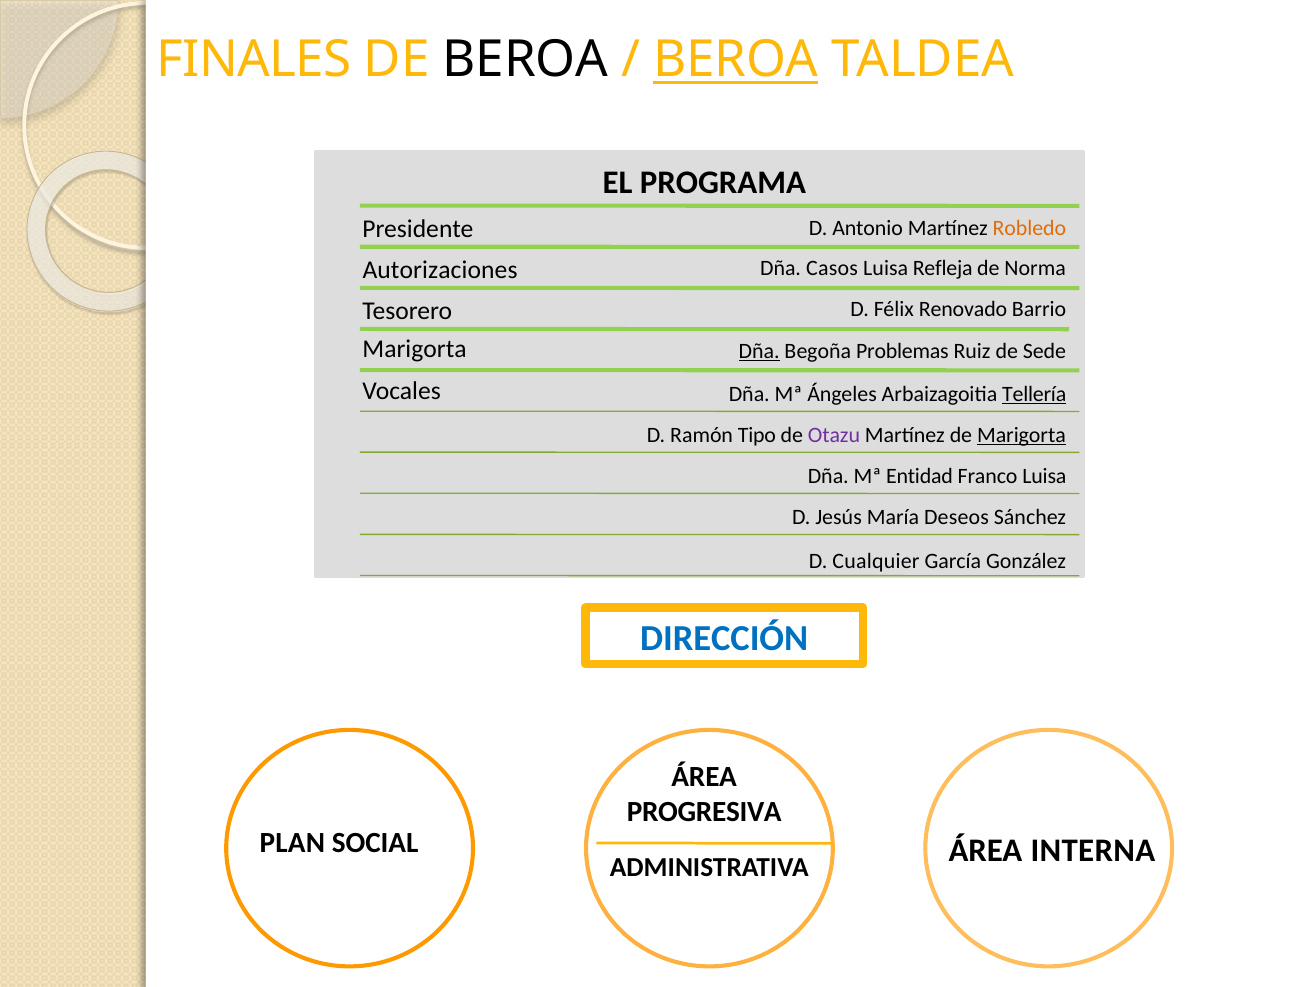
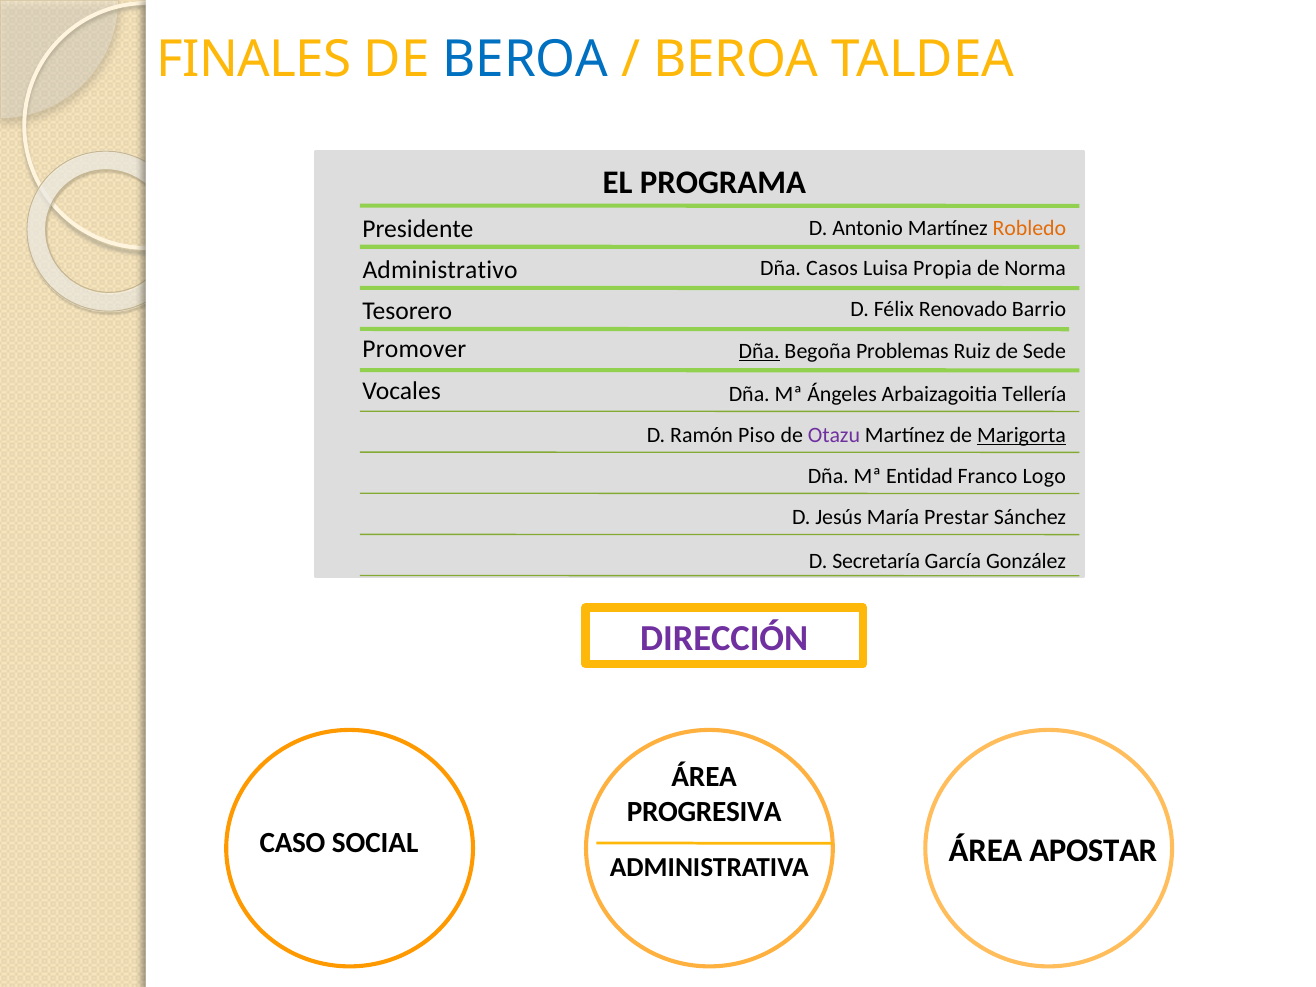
BEROA colour: black -> blue (525, 60)
BEROA underline: present -> none (736, 60)
Refleja: Refleja -> Propia (942, 268)
Autorizaciones: Autorizaciones -> Administrativo (440, 270)
Marigorta: Marigorta -> Promover (414, 349)
Tellería underline: present -> none (1034, 394)
Tipo: Tipo -> Piso (757, 435)
Franco Luisa: Luisa -> Logo (1044, 476)
Deseos: Deseos -> Prestar (956, 518)
Cualquier: Cualquier -> Secretaría (876, 562)
DIRECCIÓN colour: blue -> purple (724, 638)
PLAN: PLAN -> CASO (293, 842)
INTERNA: INTERNA -> APOSTAR (1093, 851)
